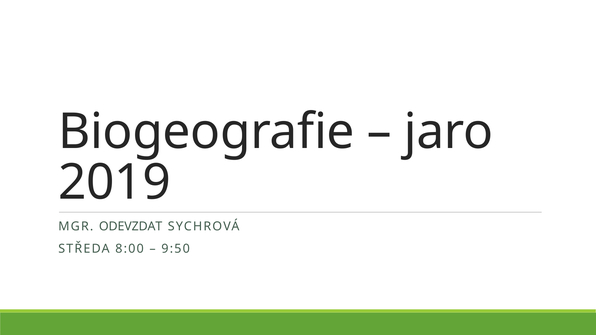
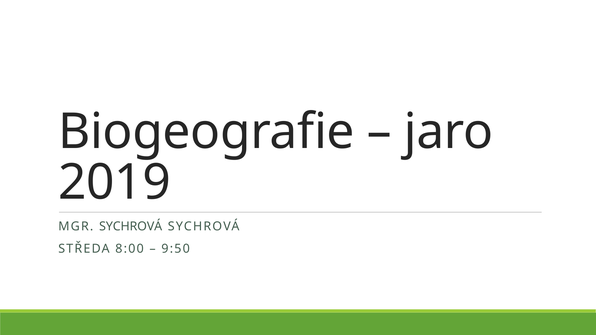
MGR ODEVZDAT: ODEVZDAT -> SYCHROVÁ (131, 227)
